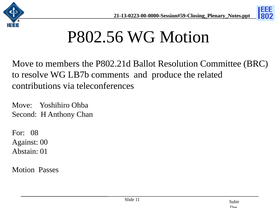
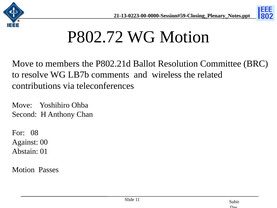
P802.56: P802.56 -> P802.72 (95, 37)
produce: produce -> wireless (167, 75)
